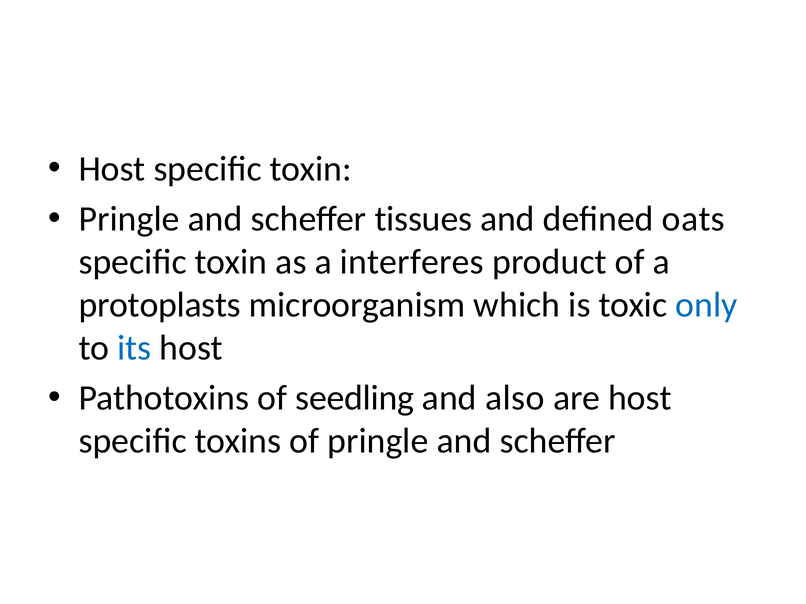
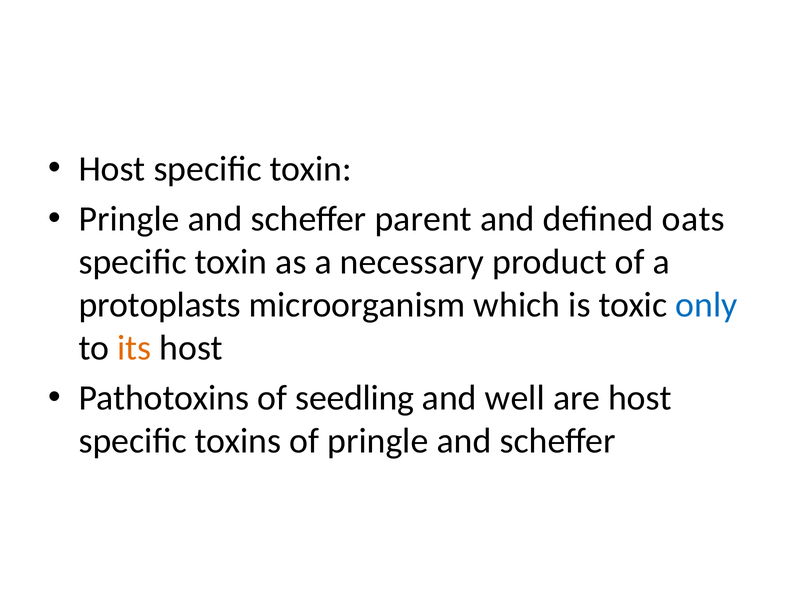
tissues: tissues -> parent (423, 219)
interferes: interferes -> necessary (412, 262)
its colour: blue -> orange (134, 348)
also: also -> well (515, 398)
